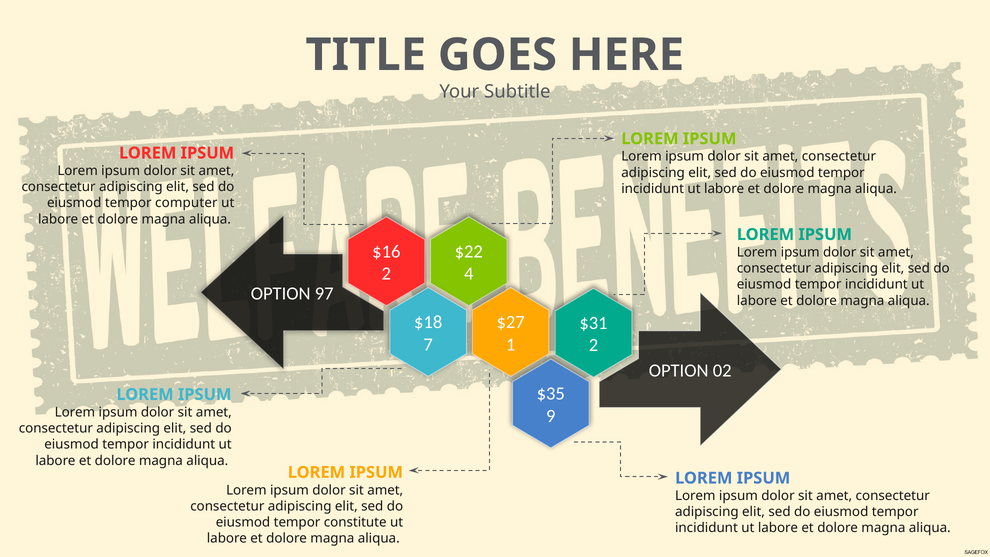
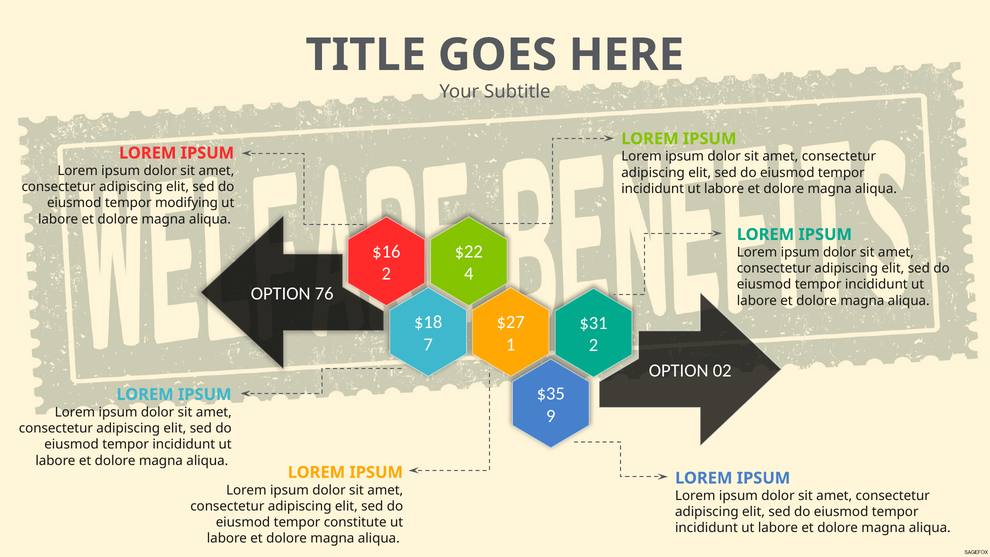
computer: computer -> modifying (186, 203)
97: 97 -> 76 (324, 294)
